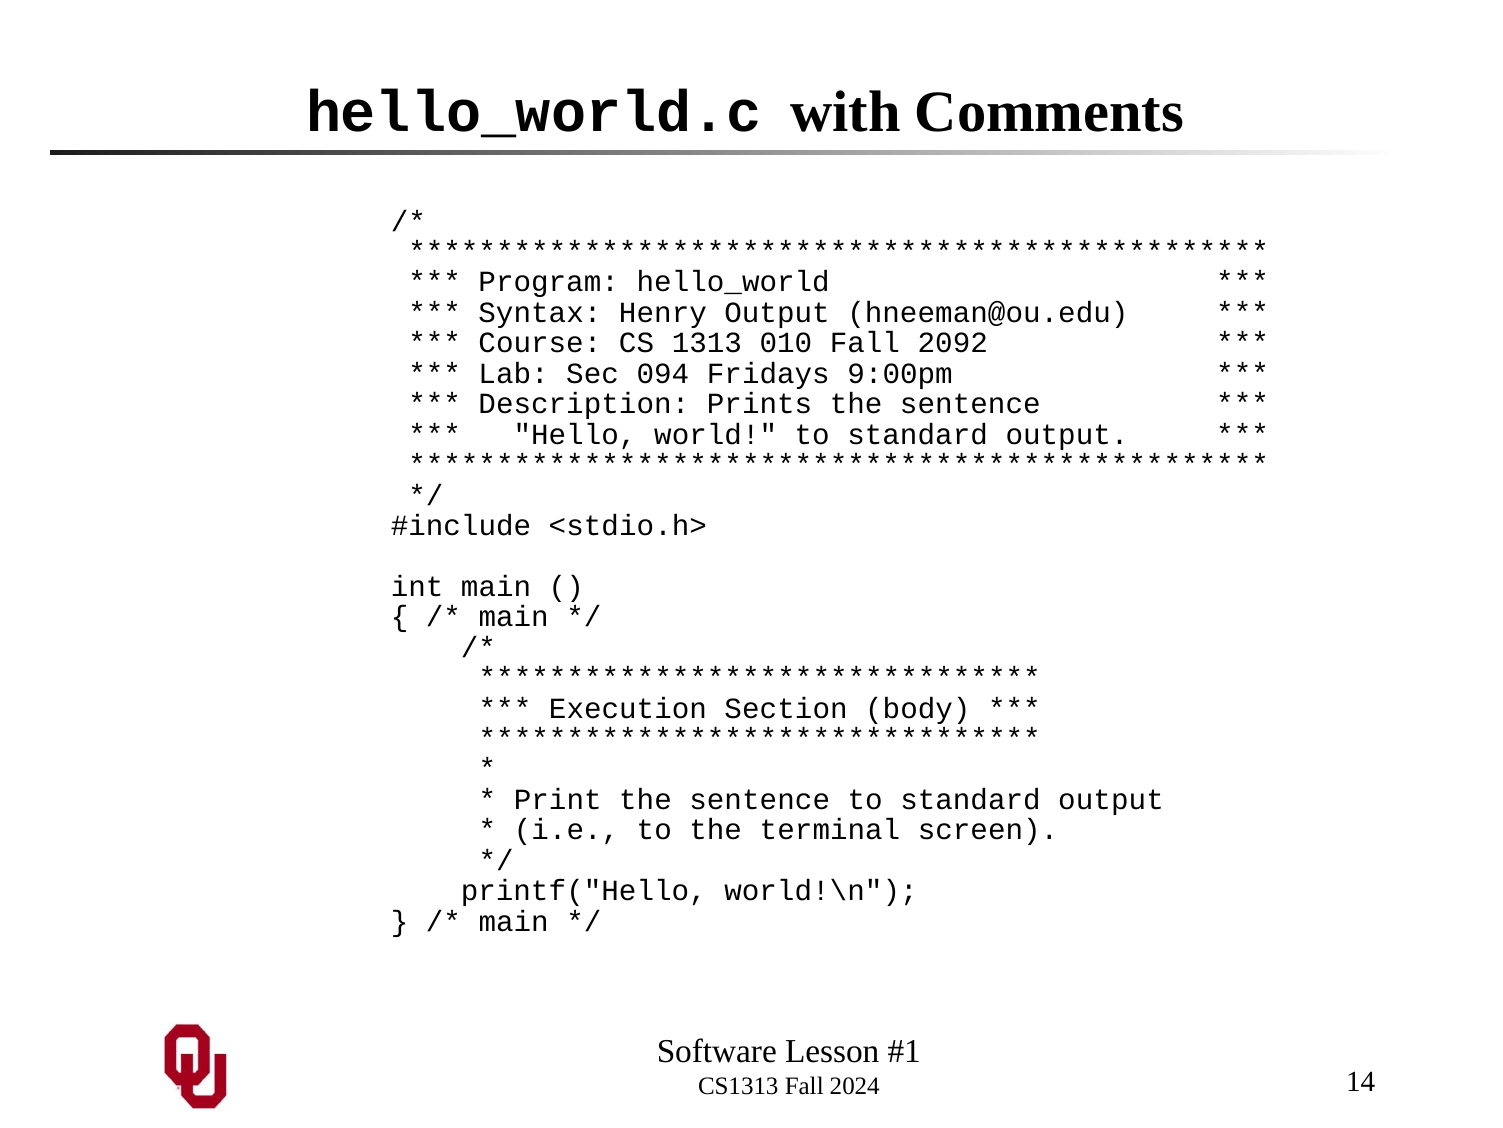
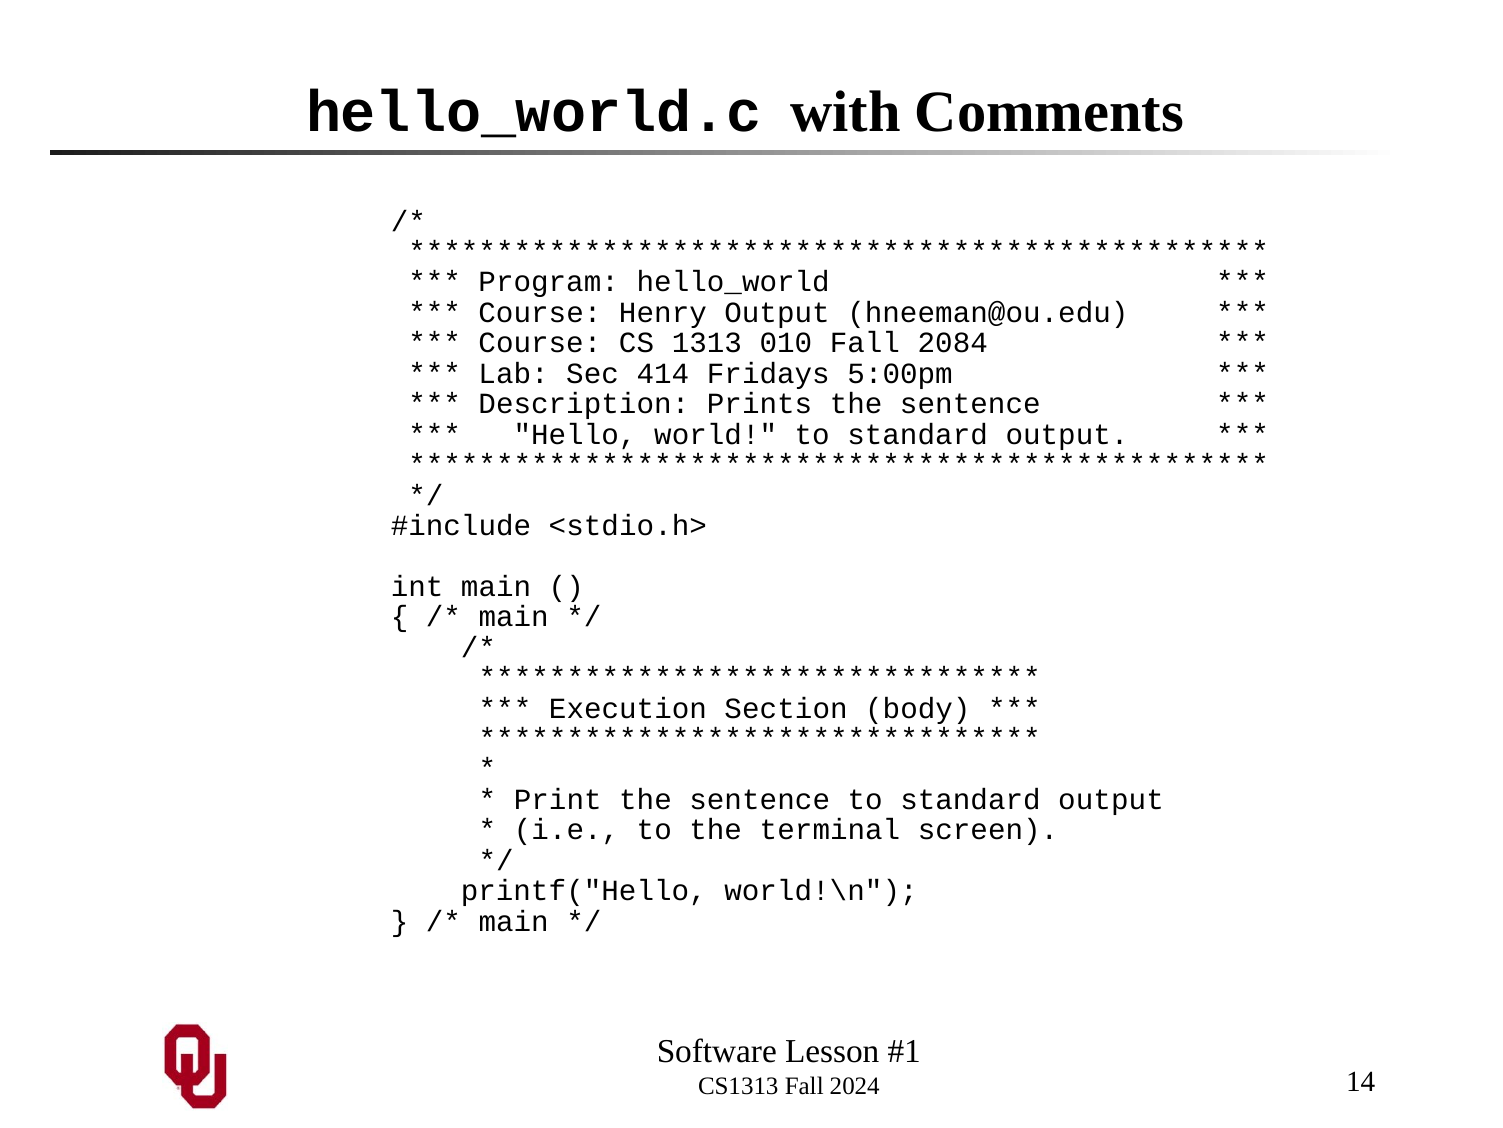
Syntax: Syntax -> Course (540, 313)
2092: 2092 -> 2084 (953, 343)
094: 094 -> 414 (663, 373)
9:00pm: 9:00pm -> 5:00pm (900, 373)
